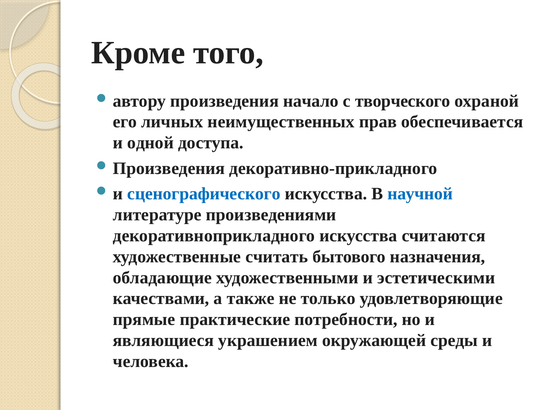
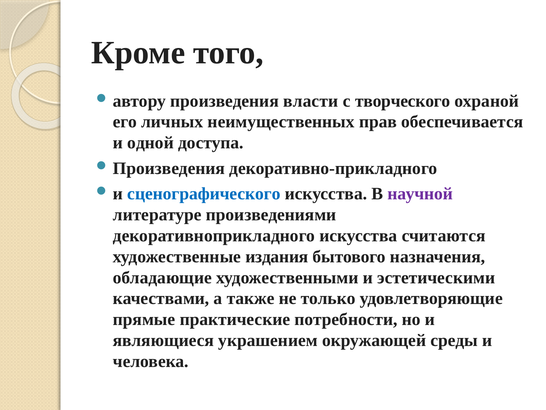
начало: начало -> власти (311, 101)
научной colour: blue -> purple (420, 194)
считать: считать -> издания (277, 256)
